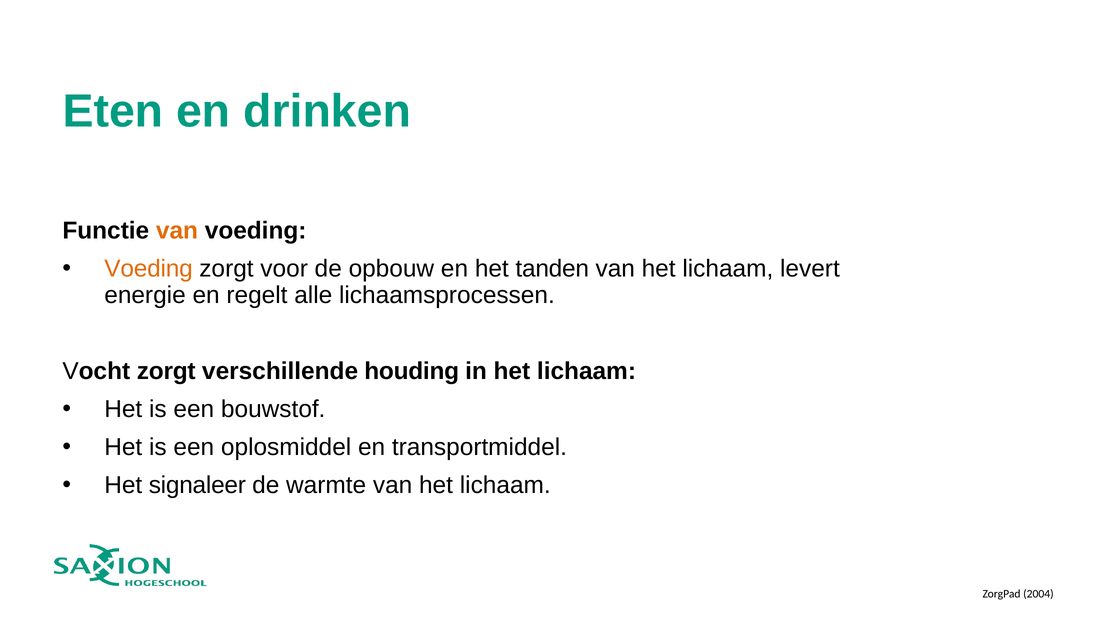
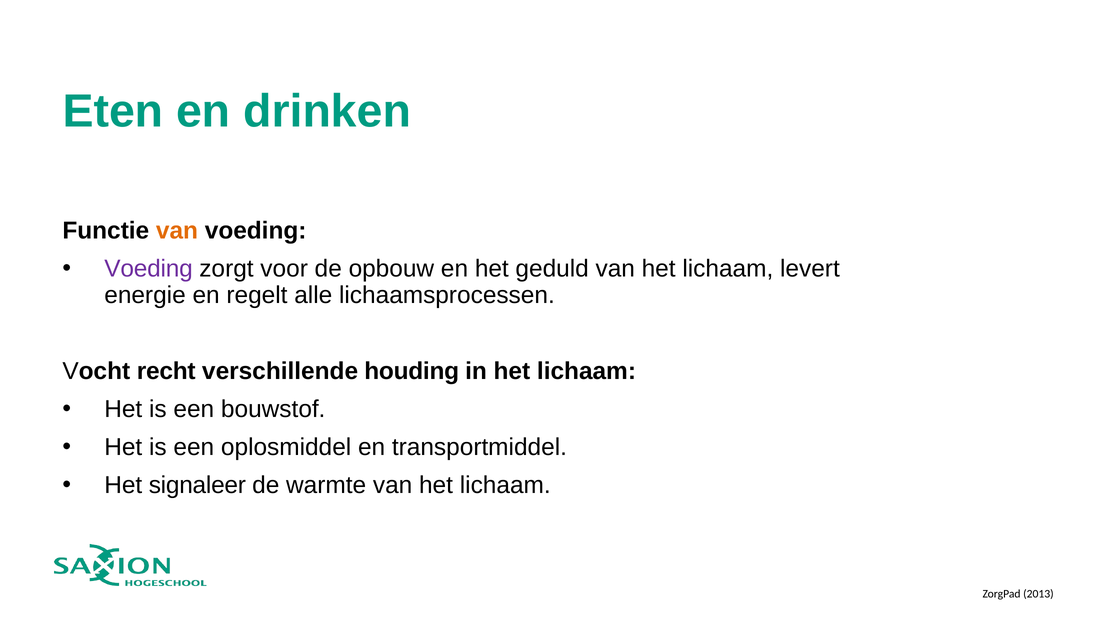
Voeding colour: orange -> purple (149, 269)
tanden: tanden -> geduld (552, 269)
Vocht zorgt: zorgt -> recht (166, 371)
2004: 2004 -> 2013 (1038, 594)
